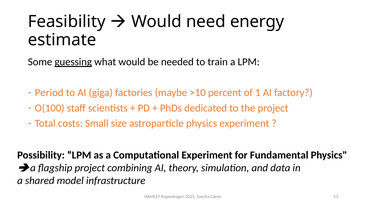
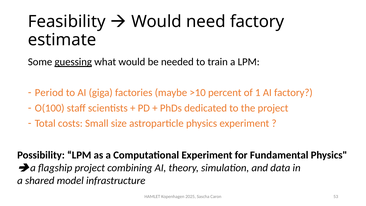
need energy: energy -> factory (257, 22)
